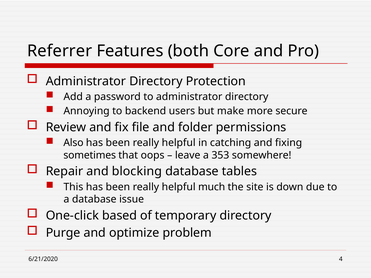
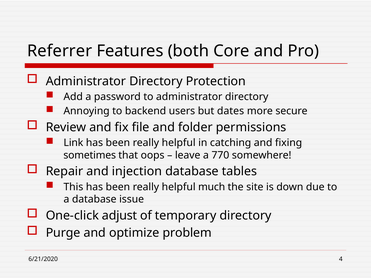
make: make -> dates (231, 111)
Also: Also -> Link (73, 143)
353: 353 -> 770 (220, 155)
blocking: blocking -> injection (137, 172)
based: based -> adjust (120, 216)
